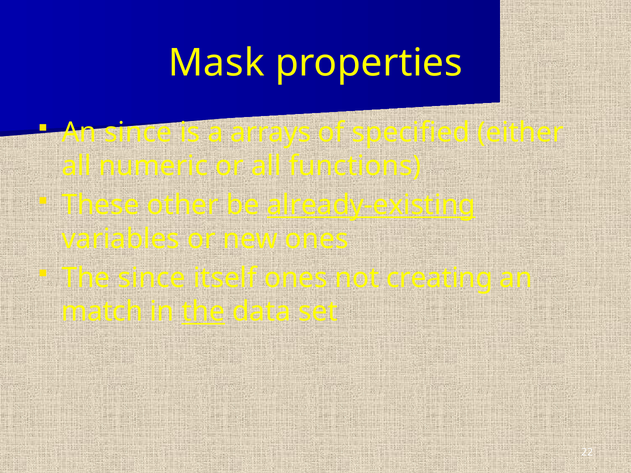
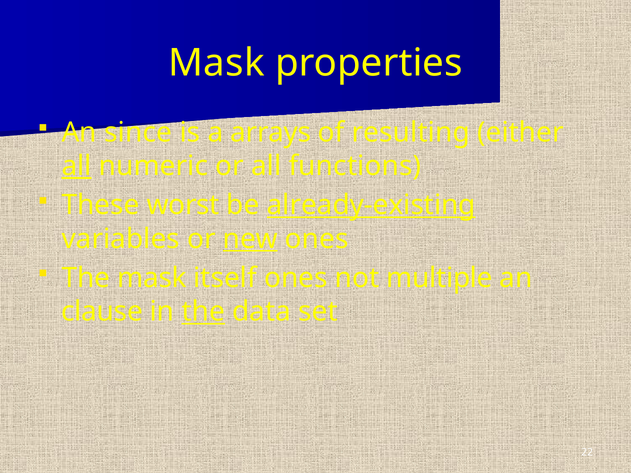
specified: specified -> resulting (411, 132)
all underline: none -> present (77, 166)
other: other -> worst (183, 205)
new underline: none -> present (250, 239)
The since: since -> mask (152, 278)
creating: creating -> multiple (440, 278)
match: match -> clause (102, 312)
